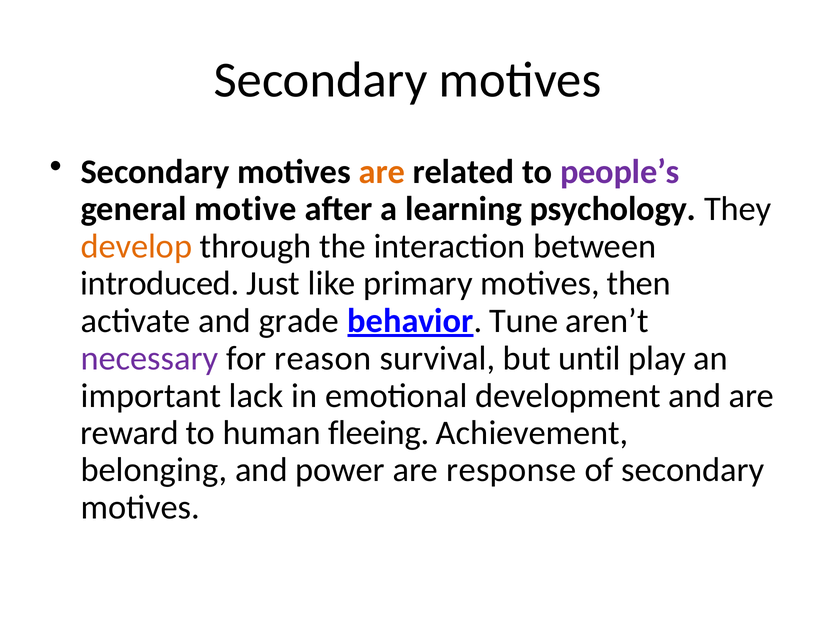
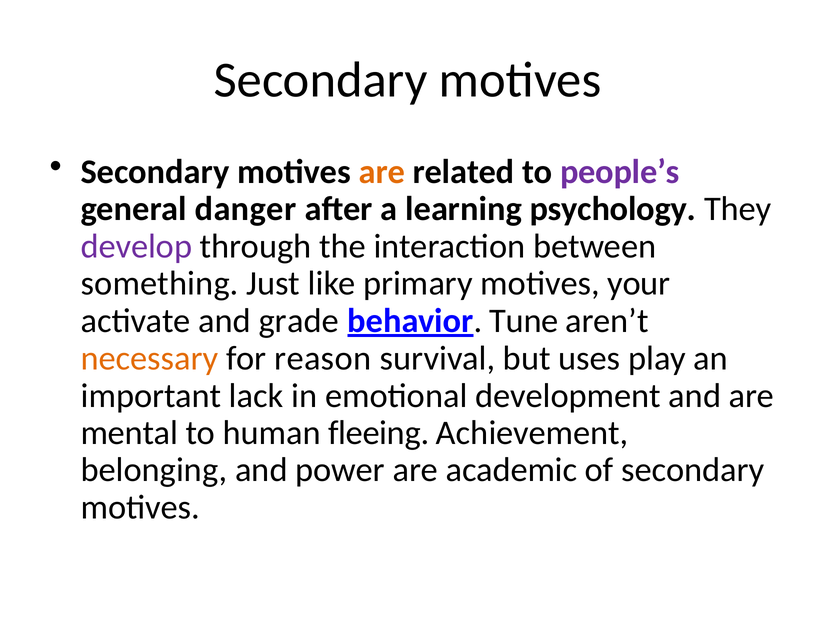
motive: motive -> danger (246, 209)
develop colour: orange -> purple (136, 246)
introduced: introduced -> something (160, 284)
then: then -> your (639, 284)
necessary colour: purple -> orange (150, 359)
until: until -> uses (589, 359)
reward: reward -> mental (129, 433)
response: response -> academic (511, 470)
